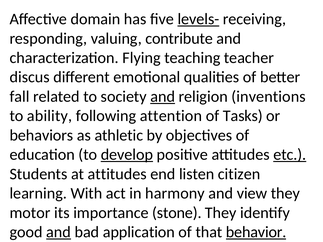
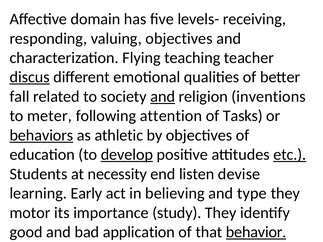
levels- underline: present -> none (198, 19)
valuing contribute: contribute -> objectives (179, 38)
discus underline: none -> present (30, 77)
ability: ability -> meter (50, 116)
behaviors underline: none -> present (41, 135)
at attitudes: attitudes -> necessity (117, 174)
citizen: citizen -> devise (239, 174)
With: With -> Early (86, 194)
harmony: harmony -> believing (175, 194)
view: view -> type (252, 194)
stone: stone -> study (177, 213)
and underline: present -> none (59, 232)
